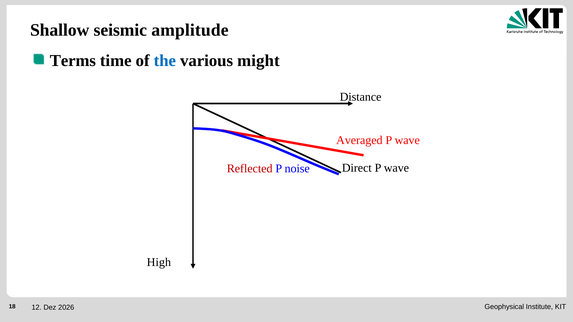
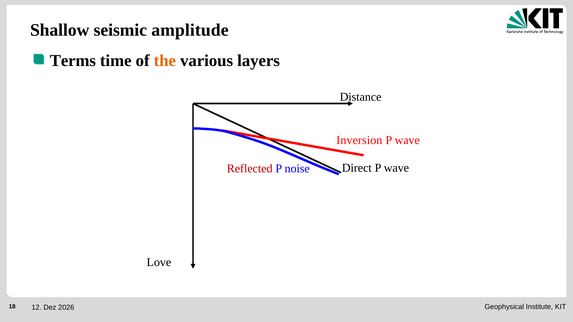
the colour: blue -> orange (165, 61)
might: might -> layers (259, 61)
Averaged: Averaged -> Inversion (359, 140)
High: High -> Love (159, 262)
